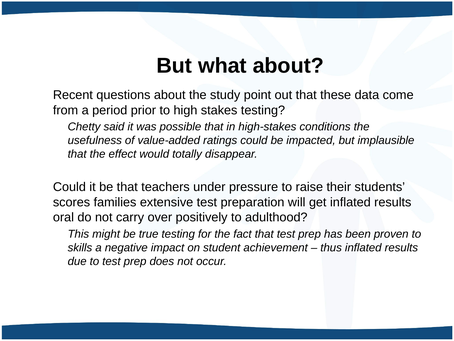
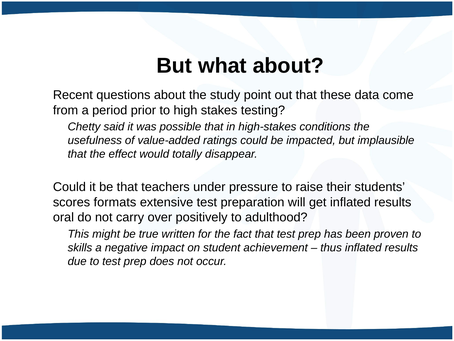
families: families -> formats (115, 202)
true testing: testing -> written (178, 234)
